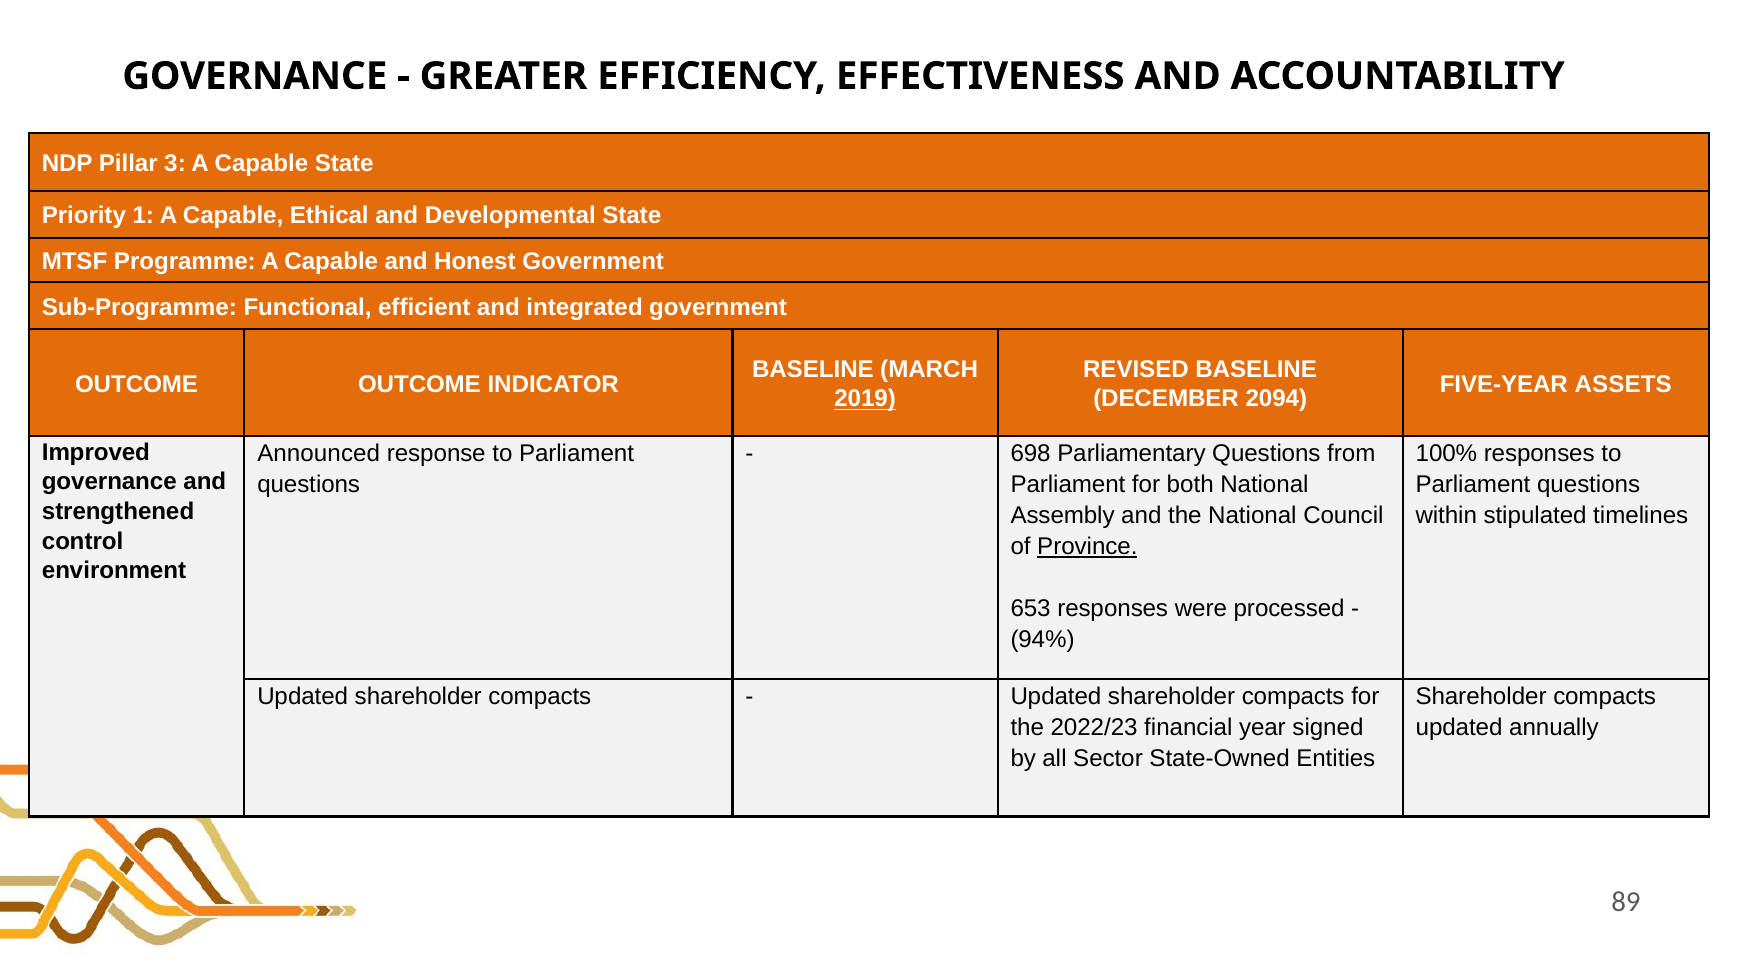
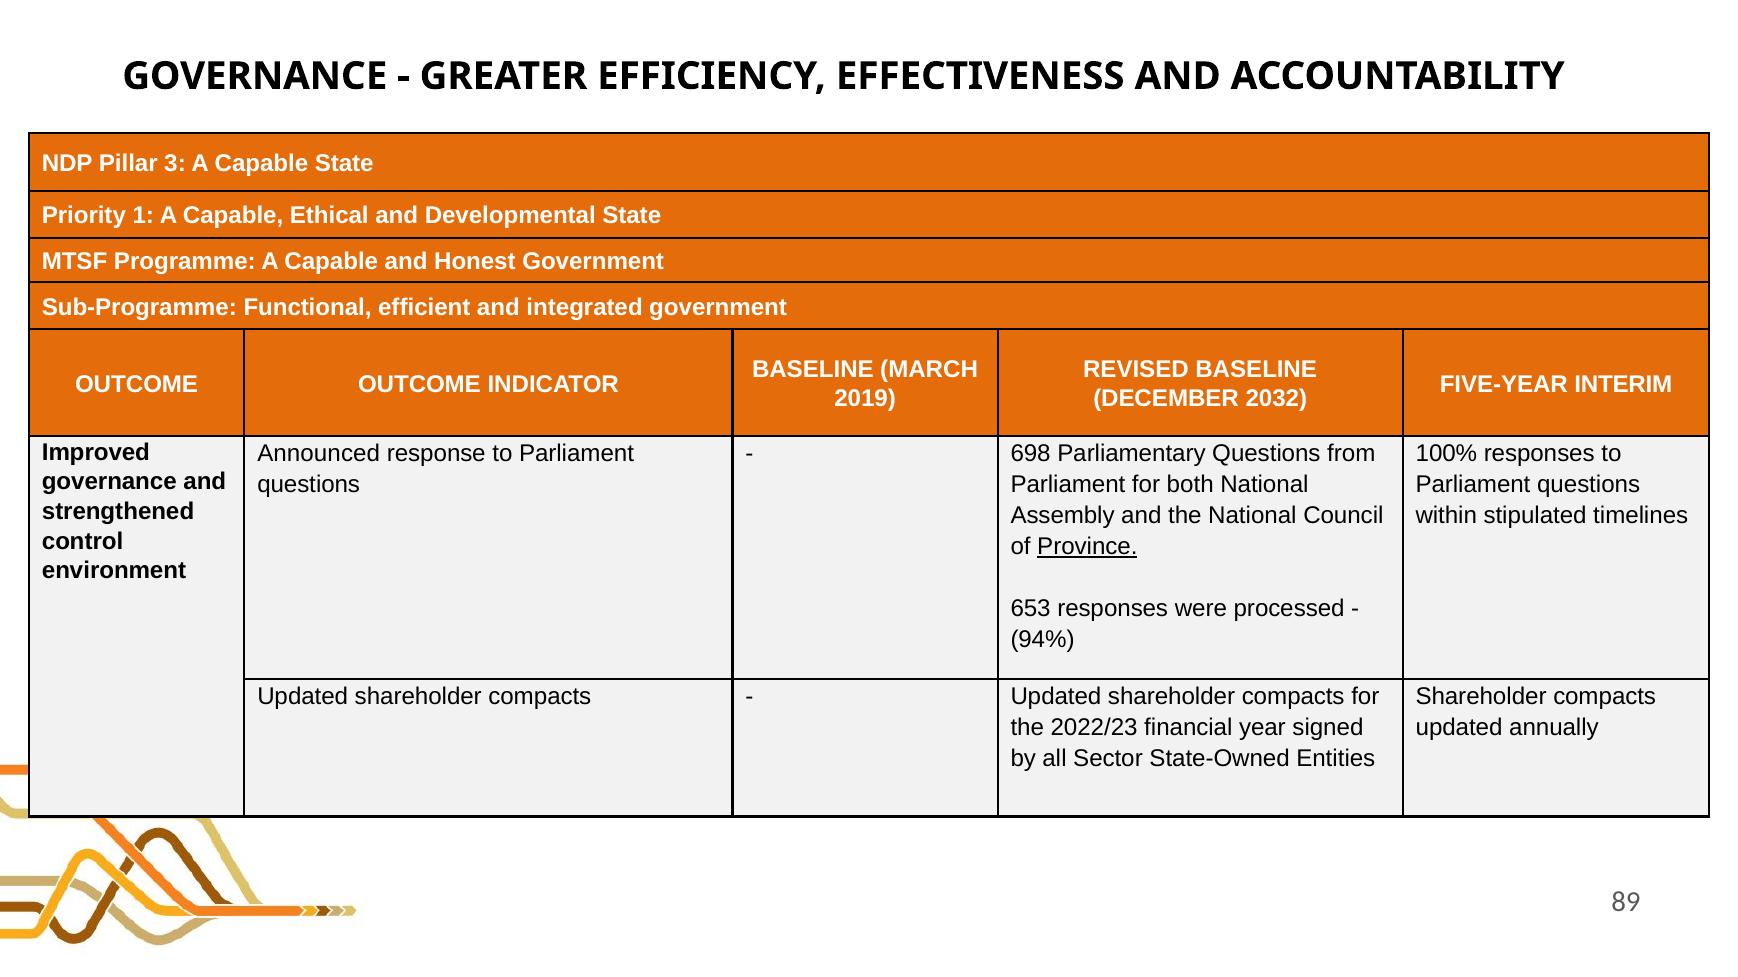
ASSETS: ASSETS -> INTERIM (1623, 384)
2019 underline: present -> none (865, 399)
2094: 2094 -> 2032 (1276, 399)
